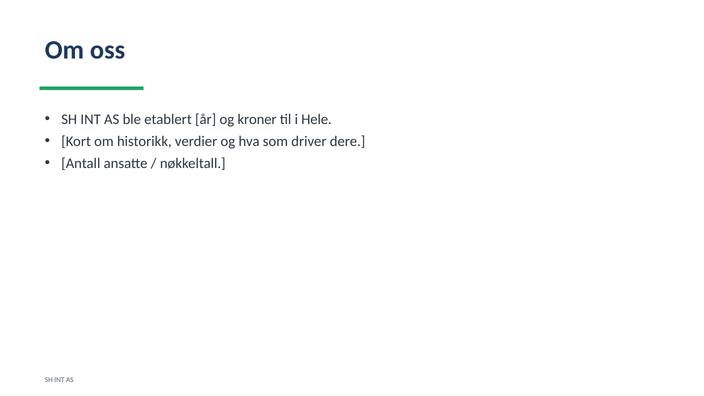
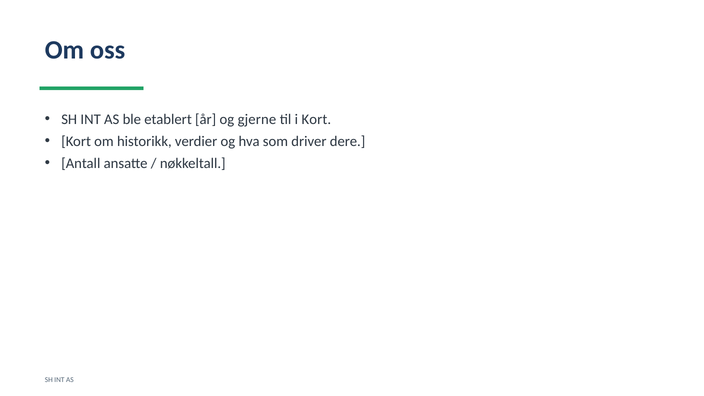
kroner: kroner -> gjerne (257, 119)
i Hele: Hele -> Kort (316, 119)
